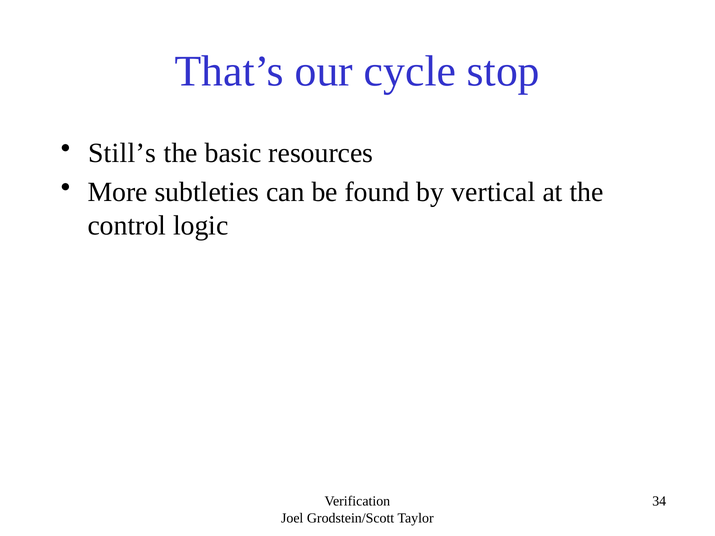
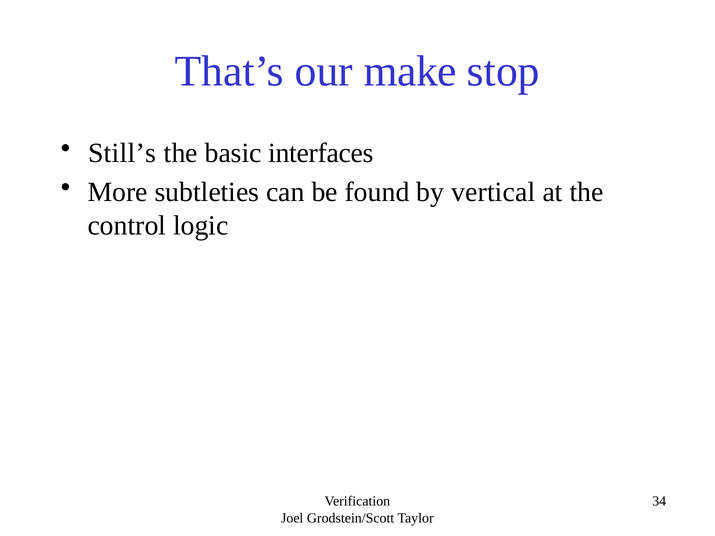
cycle: cycle -> make (410, 72)
resources: resources -> interfaces (321, 153)
